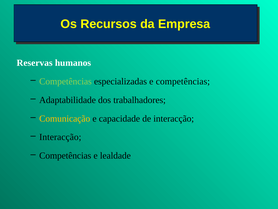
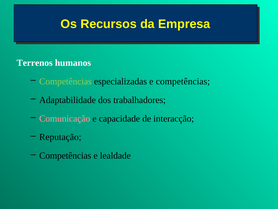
Reservas: Reservas -> Terrenos (35, 63)
Comunicação colour: yellow -> pink (65, 118)
Interacção: Interacção -> Reputação (60, 137)
